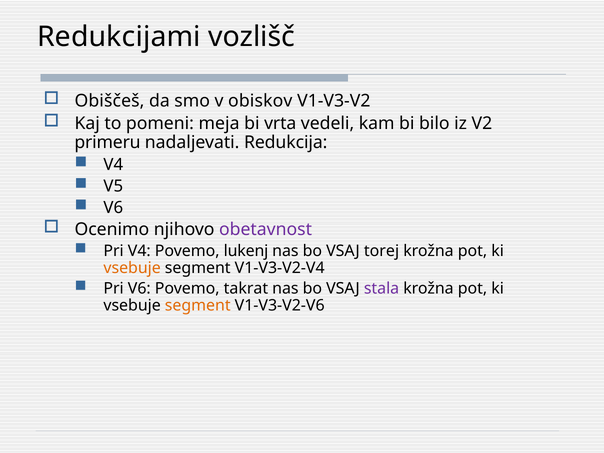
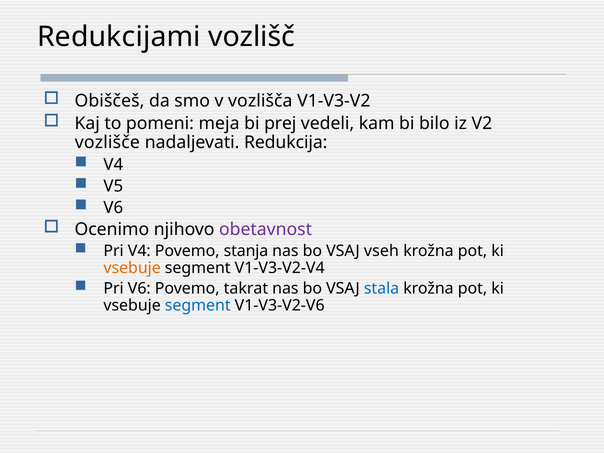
obiskov: obiskov -> vozlišča (260, 101)
vrta: vrta -> prej (280, 124)
primeru: primeru -> vozlišče (107, 143)
lukenj: lukenj -> stanja (246, 251)
torej: torej -> vseh (381, 251)
stala colour: purple -> blue (382, 289)
segment colour: orange -> blue (198, 306)
